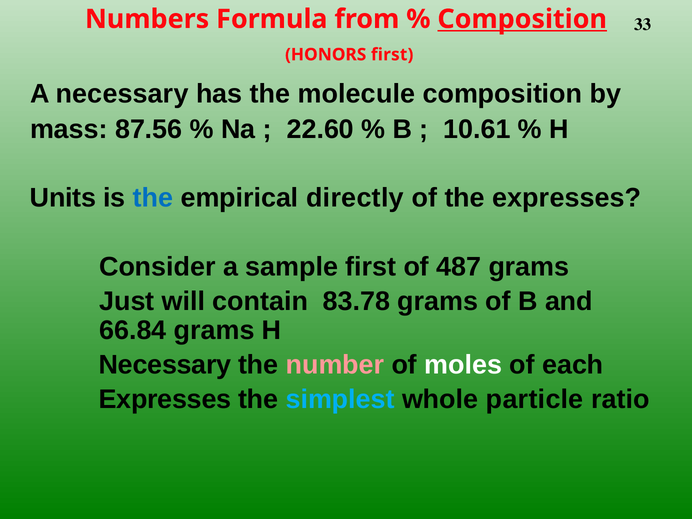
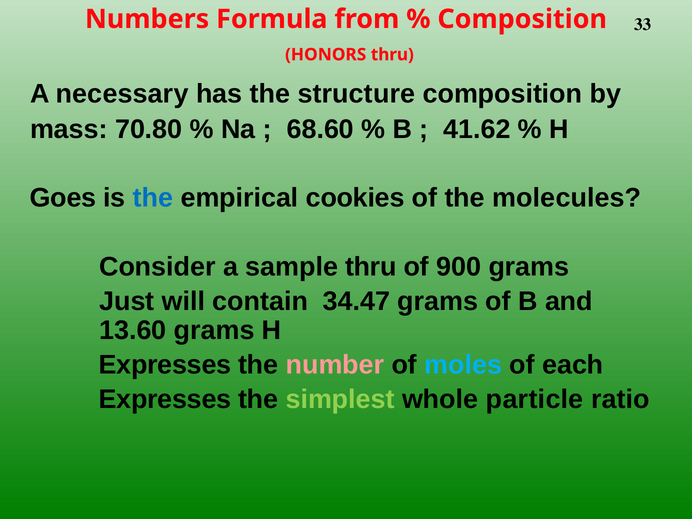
Composition underline: present -> none (522, 19)
HONORS first: first -> thru (392, 55)
molecule: molecule -> structure (356, 94)
87.56: 87.56 -> 70.80 (149, 129)
22.60: 22.60 -> 68.60 (320, 129)
10.61: 10.61 -> 41.62 (477, 129)
Units: Units -> Goes (63, 198)
directly: directly -> cookies (355, 198)
the expresses: expresses -> molecules (567, 198)
sample first: first -> thru (371, 267)
487: 487 -> 900 (459, 267)
83.78: 83.78 -> 34.47 (356, 301)
66.84: 66.84 -> 13.60 (133, 330)
Necessary: Necessary -> Expresses (165, 365)
moles colour: white -> light blue (463, 365)
simplest colour: light blue -> light green (340, 399)
